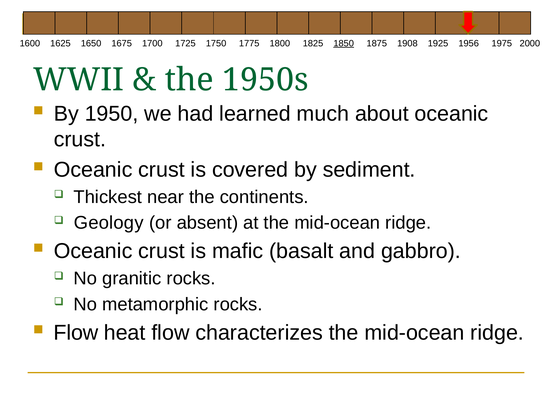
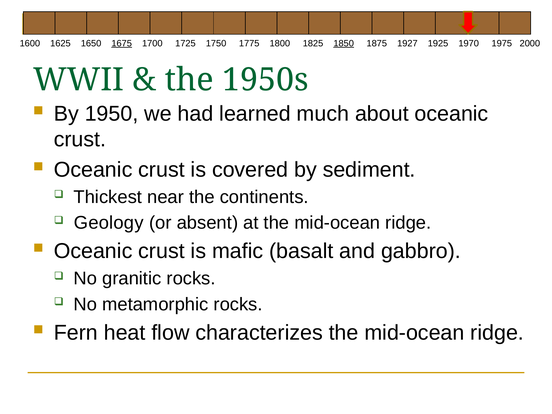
1675 underline: none -> present (122, 43)
1908: 1908 -> 1927 (407, 43)
1956: 1956 -> 1970 (469, 43)
Flow: Flow -> Fern (76, 333)
